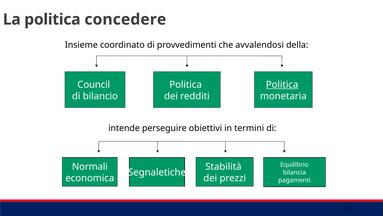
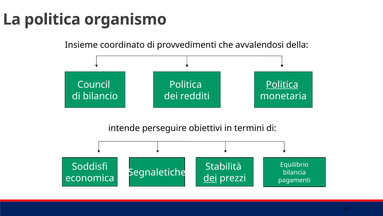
concedere: concedere -> organismo (125, 19)
Normali: Normali -> Soddisfi (90, 166)
dei underline: none -> present (210, 178)
